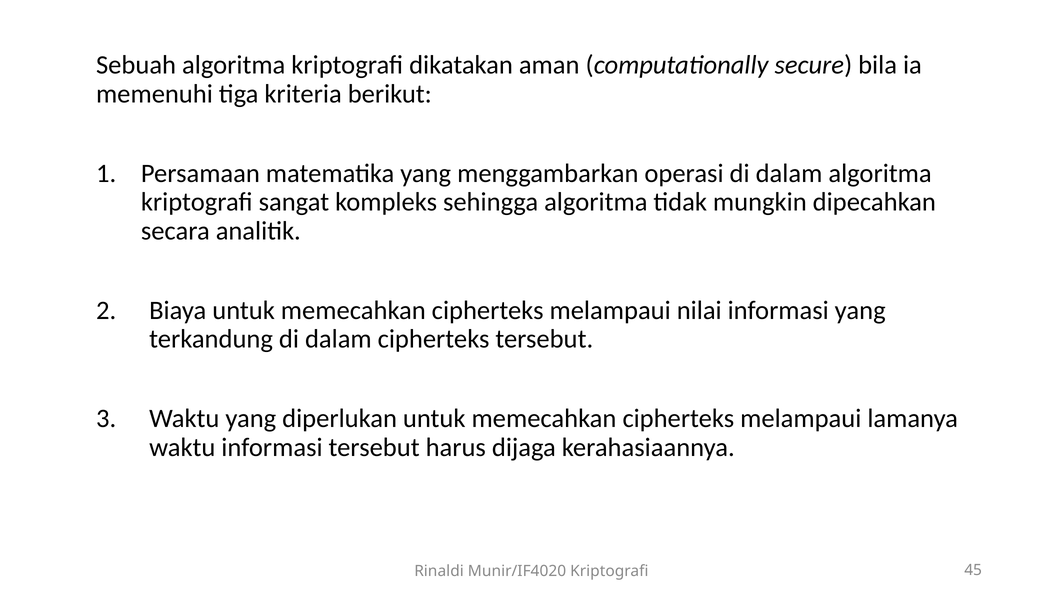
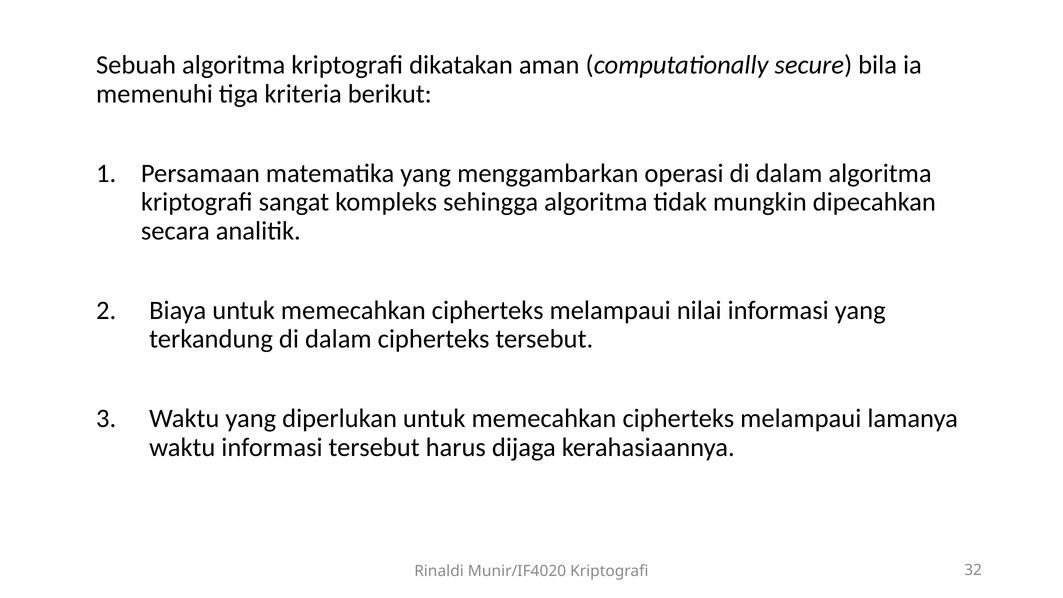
45: 45 -> 32 (973, 570)
